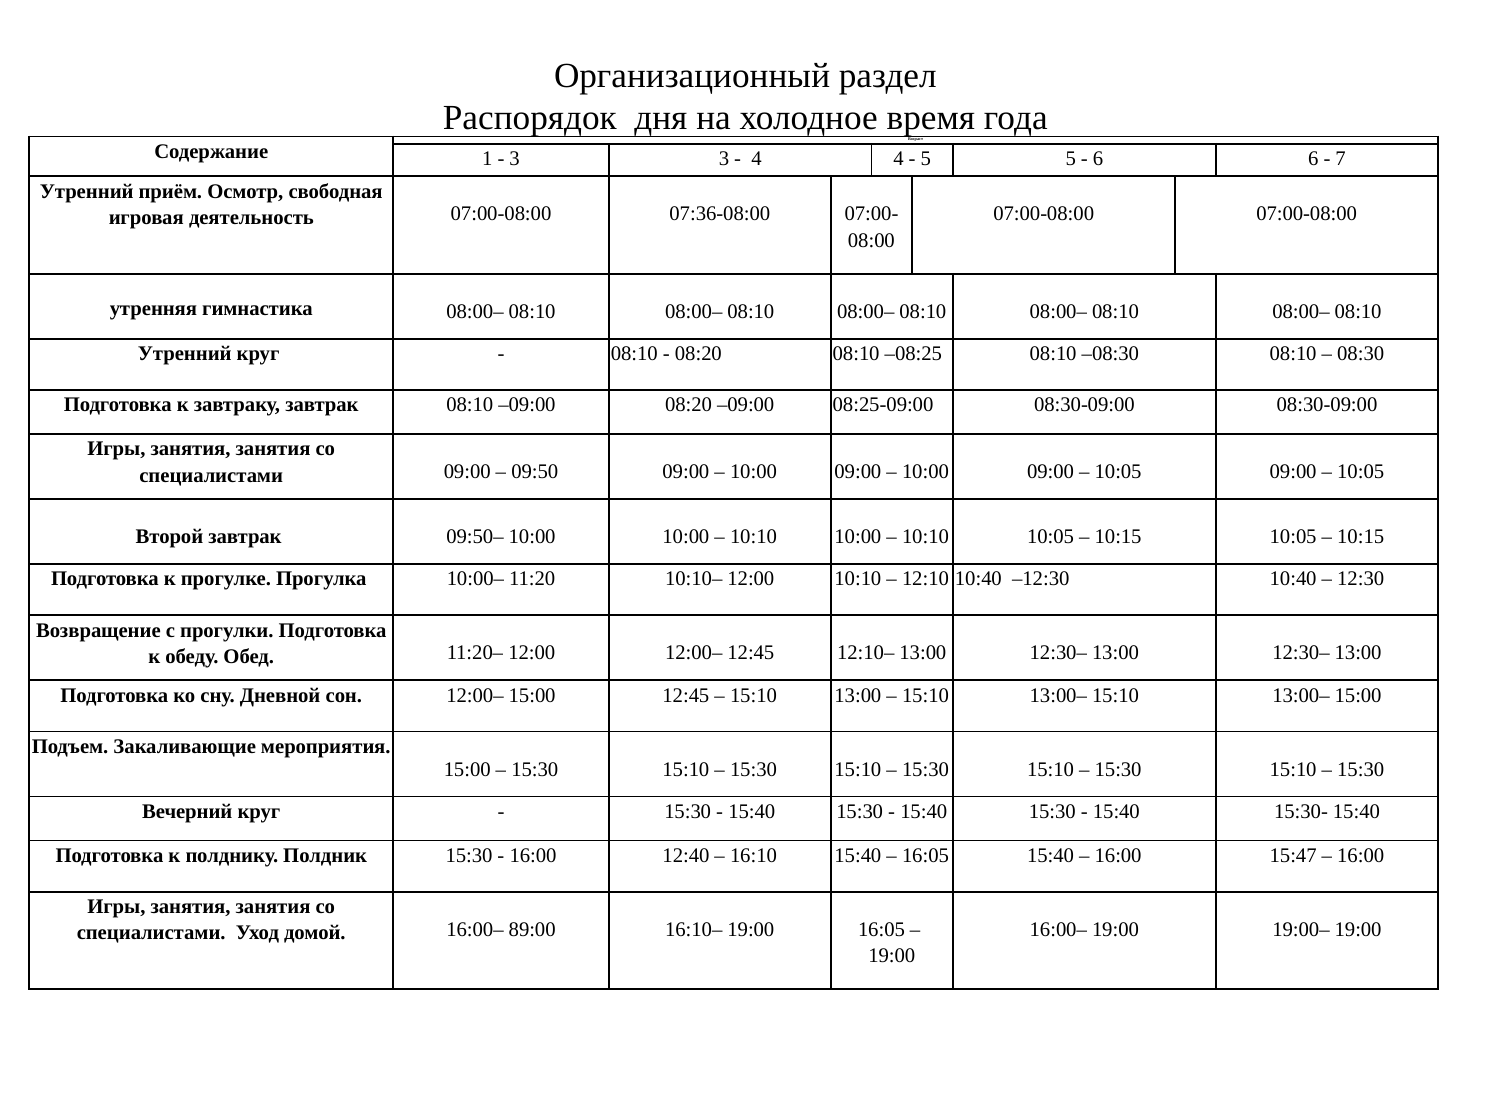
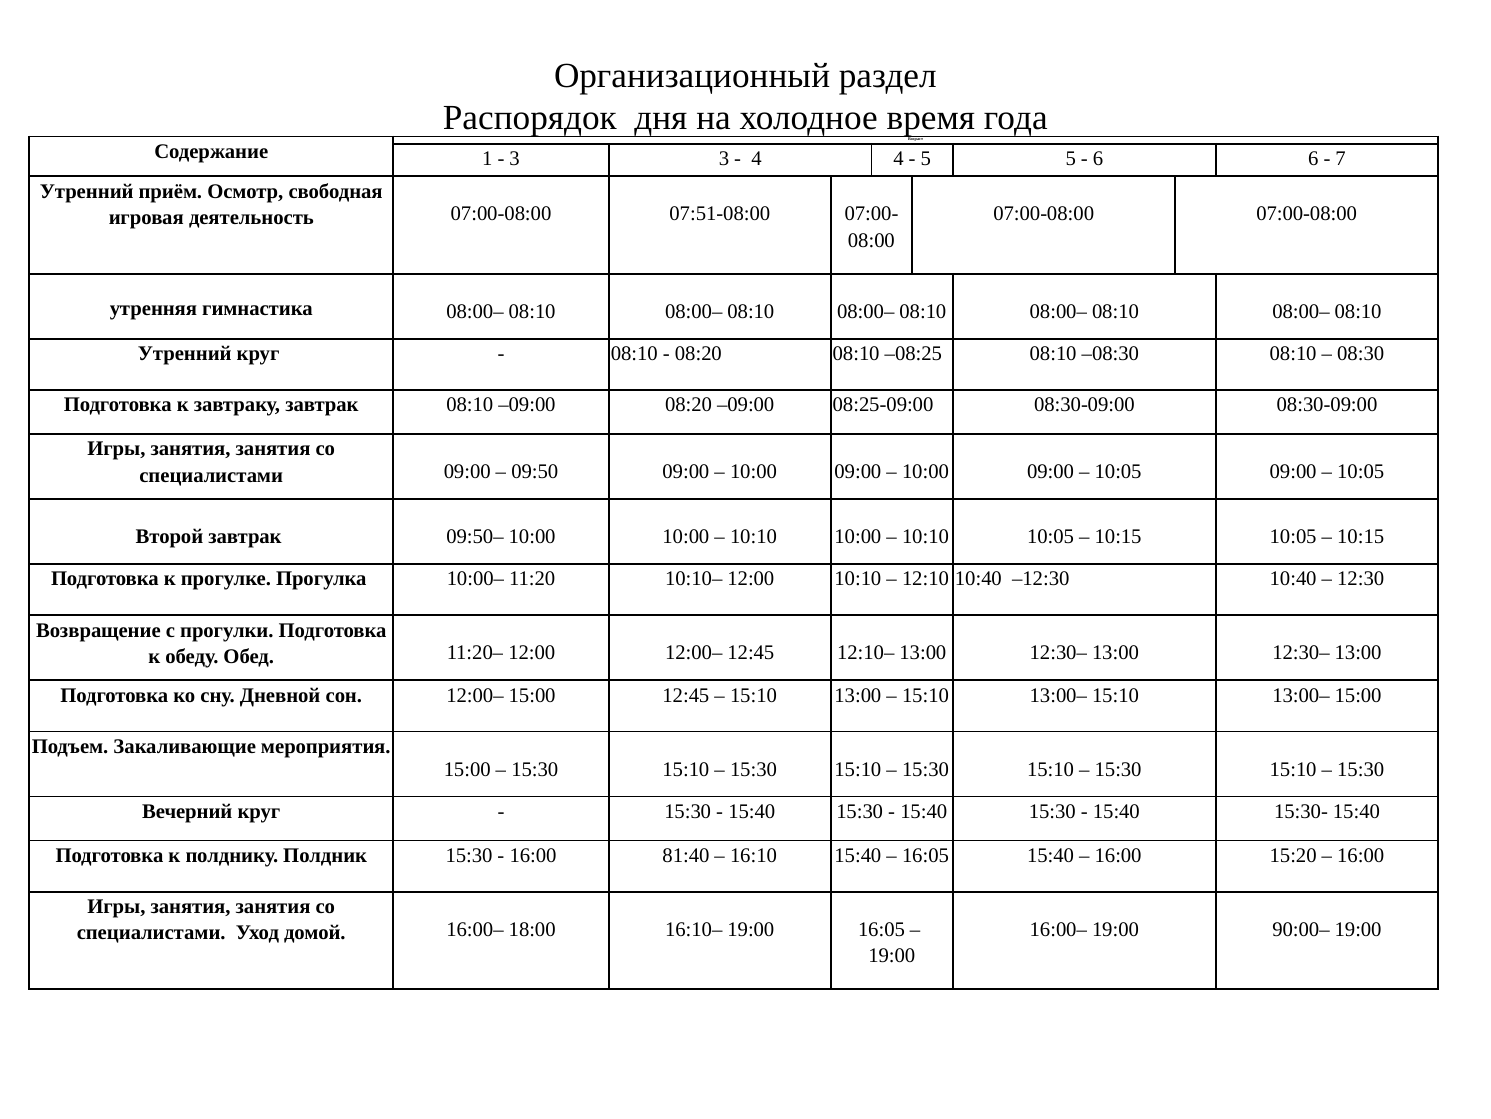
07:36-08:00: 07:36-08:00 -> 07:51-08:00 (720, 214)
12:40: 12:40 -> 81:40 (686, 855)
15:47: 15:47 -> 15:20 (1293, 855)
19:00–: 19:00– -> 90:00– (1301, 929)
89:00: 89:00 -> 18:00 (532, 929)
